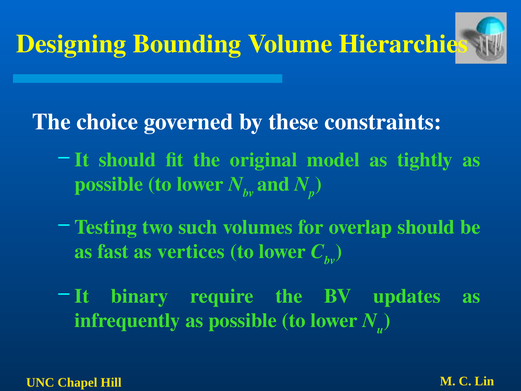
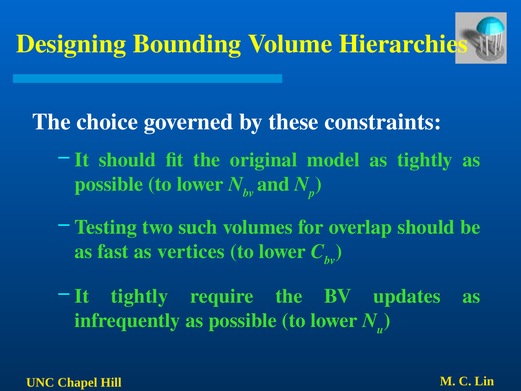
It binary: binary -> tightly (140, 296)
